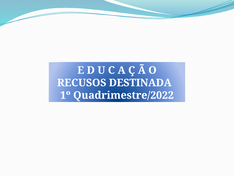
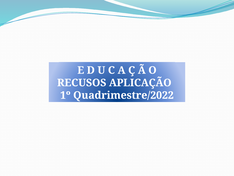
DESTINADA: DESTINADA -> APLICAÇÃO (140, 83)
